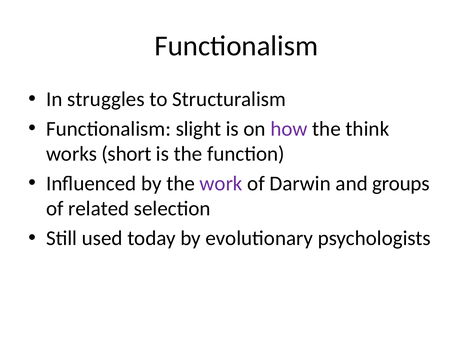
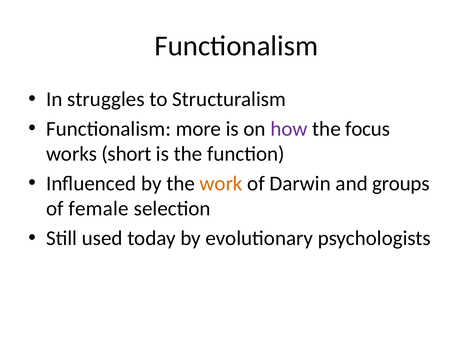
slight: slight -> more (198, 129)
think: think -> focus (368, 129)
work colour: purple -> orange (221, 183)
related: related -> female (99, 209)
